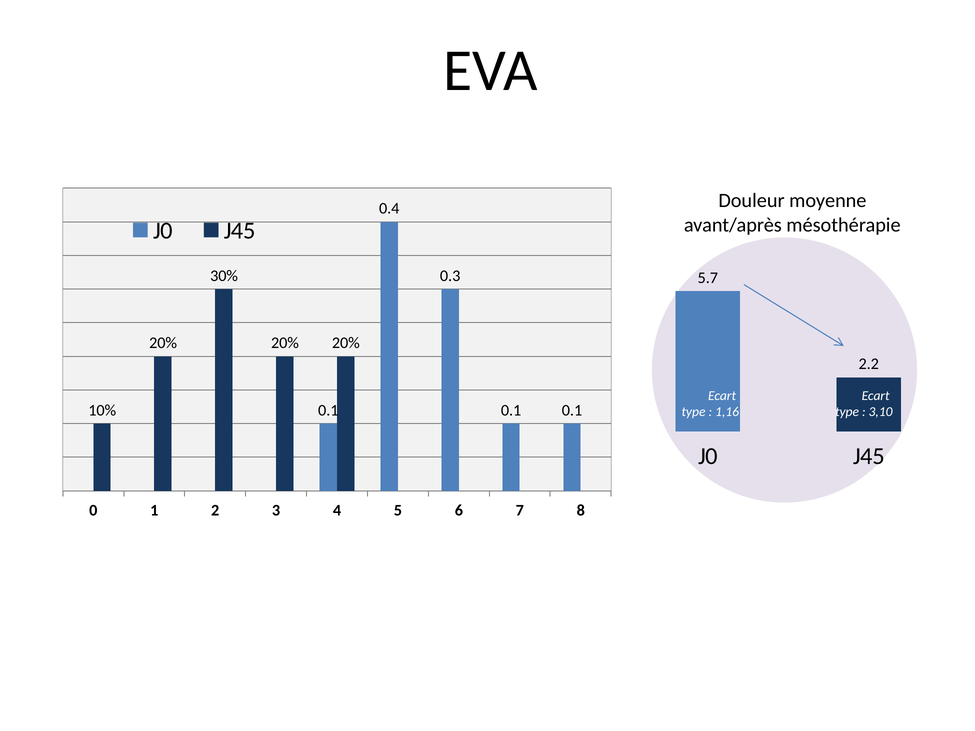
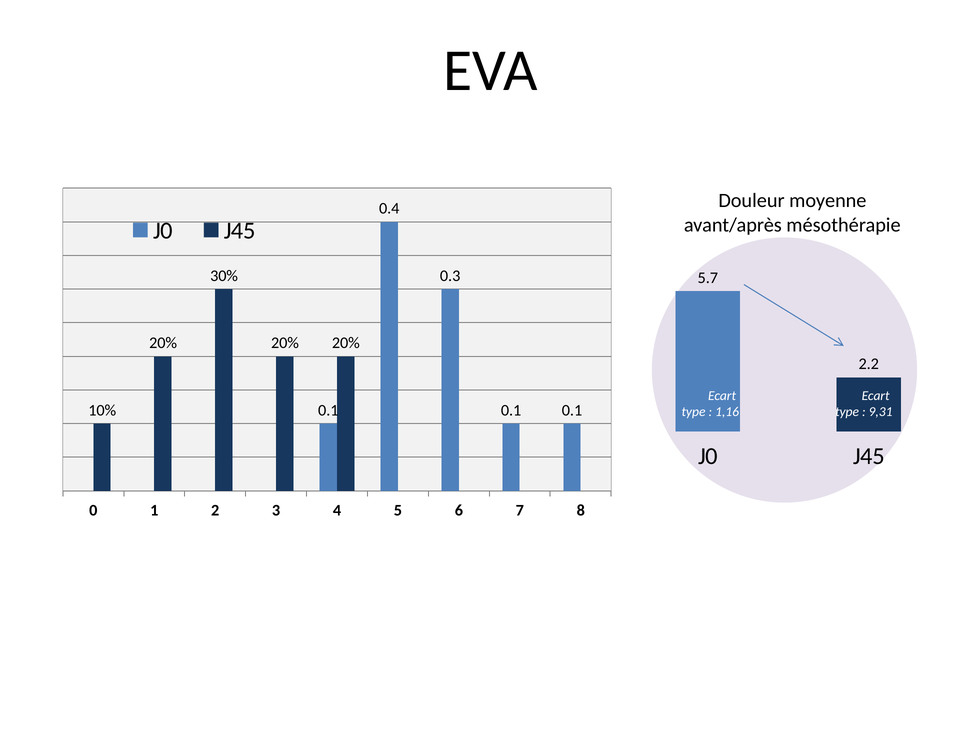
3,10: 3,10 -> 9,31 (881, 412)
